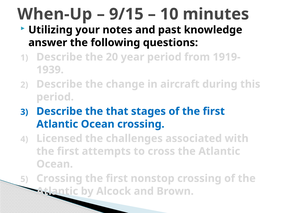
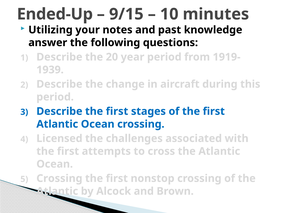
When-Up: When-Up -> Ended-Up (55, 14)
Describe the that: that -> first (117, 111)
